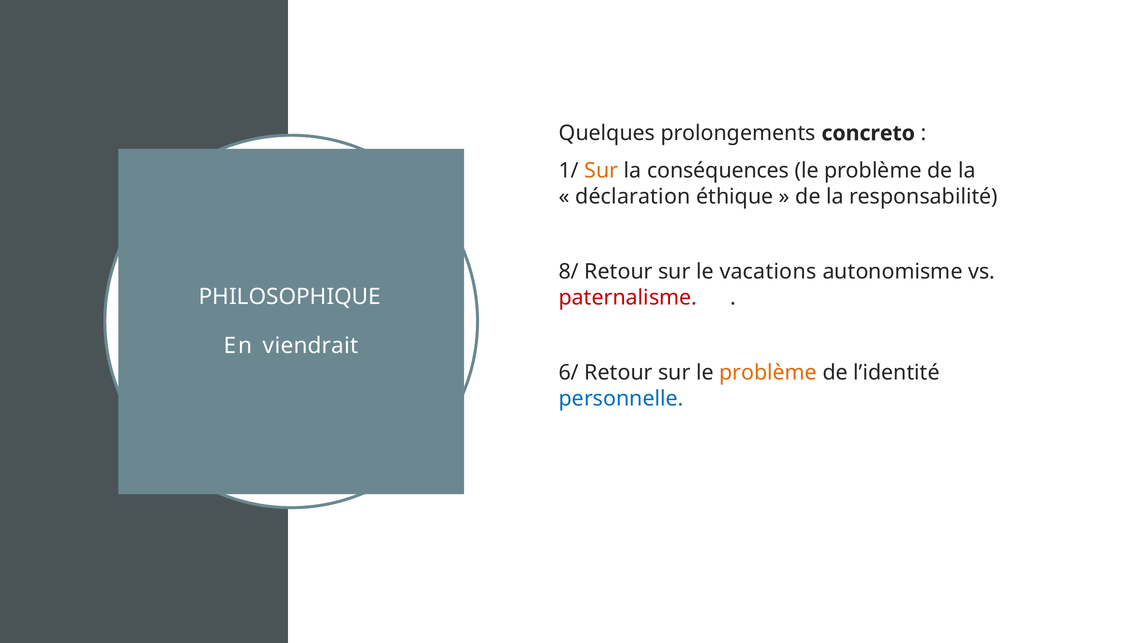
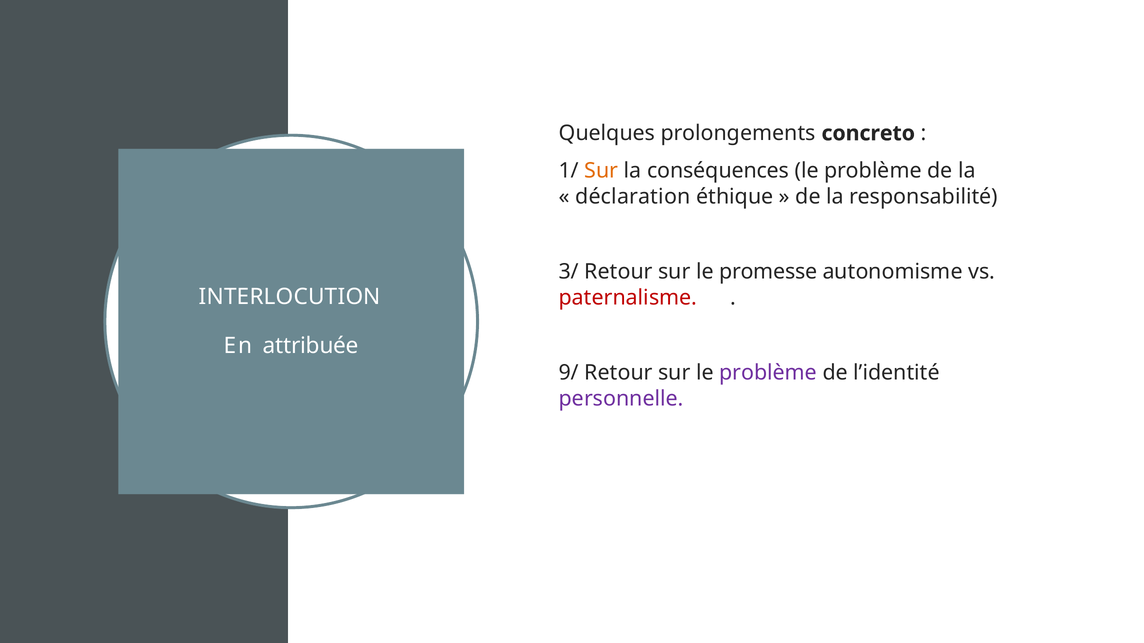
8/: 8/ -> 3/ (569, 272)
vacations: vacations -> promesse (768, 272)
PHILOSOPHIQUE: PHILOSOPHIQUE -> INTERLOCUTION (290, 297)
viendrait: viendrait -> attribuée (311, 346)
6/: 6/ -> 9/ (569, 373)
problème colour: orange -> purple (768, 373)
personnelle colour: blue -> purple (621, 399)
